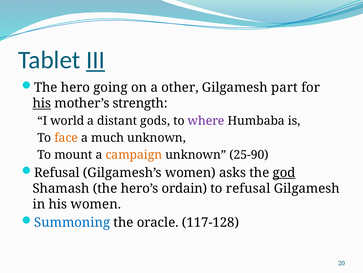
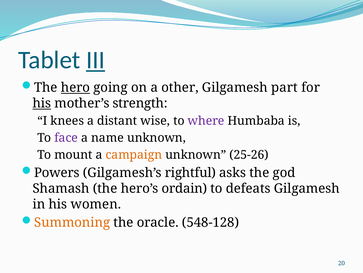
hero underline: none -> present (75, 87)
world: world -> knees (67, 121)
gods: gods -> wise (155, 121)
face colour: orange -> purple (66, 138)
much: much -> name (107, 138)
25-90: 25-90 -> 25-26 (249, 154)
Refusal: Refusal -> Powers (57, 172)
Gilgamesh’s women: women -> rightful (190, 172)
god underline: present -> none (284, 172)
to refusal: refusal -> defeats (248, 188)
Summoning colour: blue -> orange (72, 222)
117-128: 117-128 -> 548-128 (211, 222)
